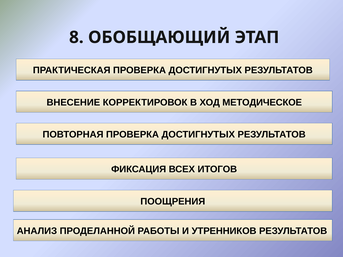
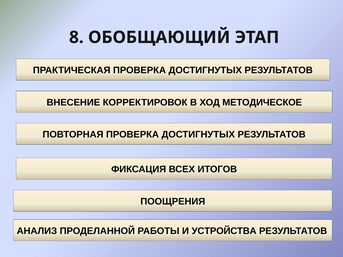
УТРЕННИКОВ: УТРЕННИКОВ -> УСТРОЙСТВА (224, 231)
